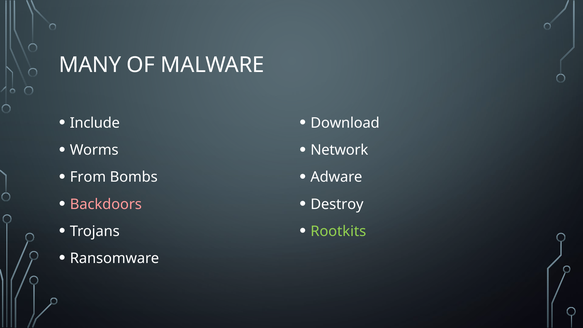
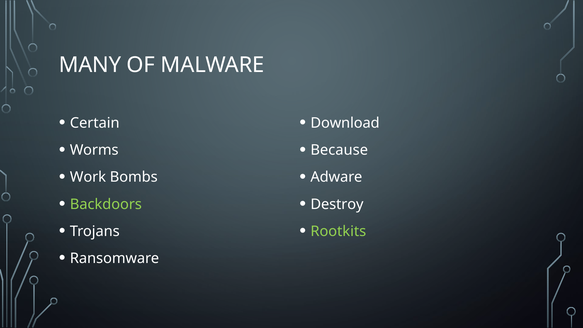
Include: Include -> Certain (95, 123)
Network: Network -> Because (339, 150)
From: From -> Work (88, 177)
Backdoors colour: pink -> light green (106, 204)
